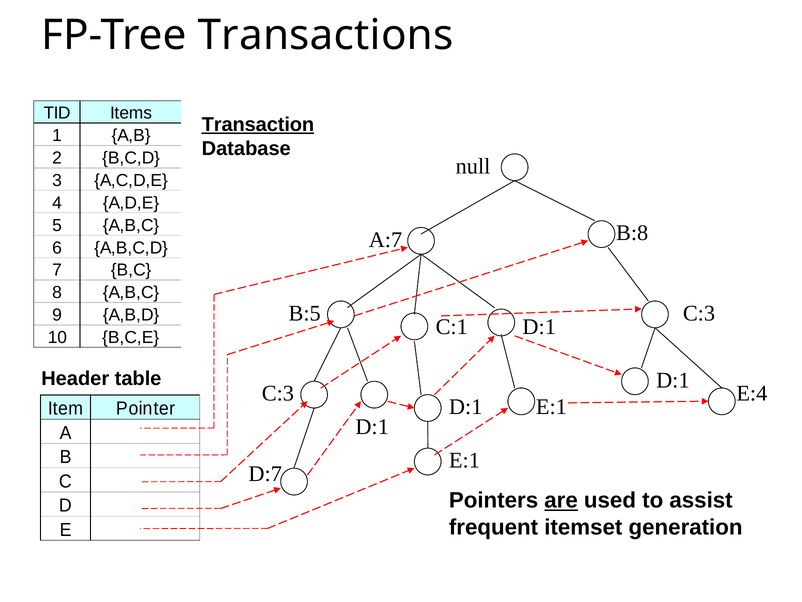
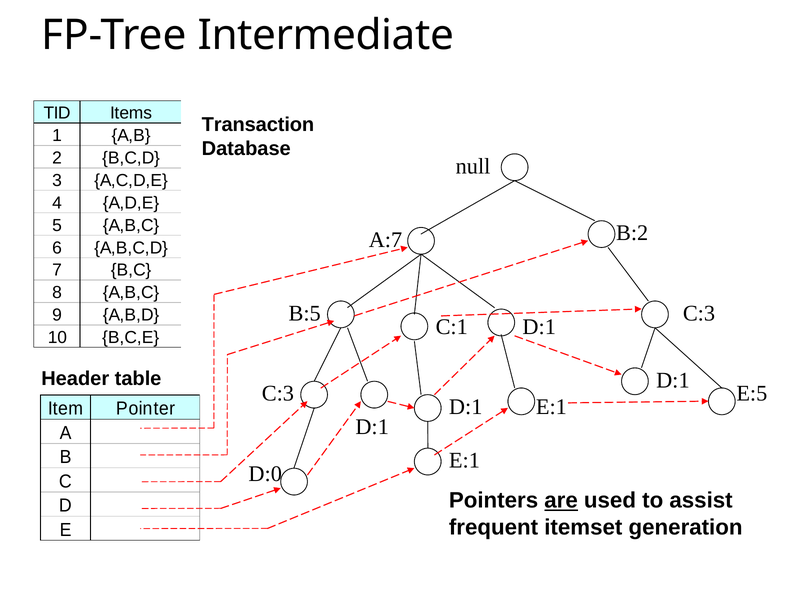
Transactions: Transactions -> Intermediate (326, 35)
Transaction underline: present -> none (258, 124)
B:8: B:8 -> B:2 (632, 233)
E:4: E:4 -> E:5 (752, 393)
D:7: D:7 -> D:0 (265, 473)
